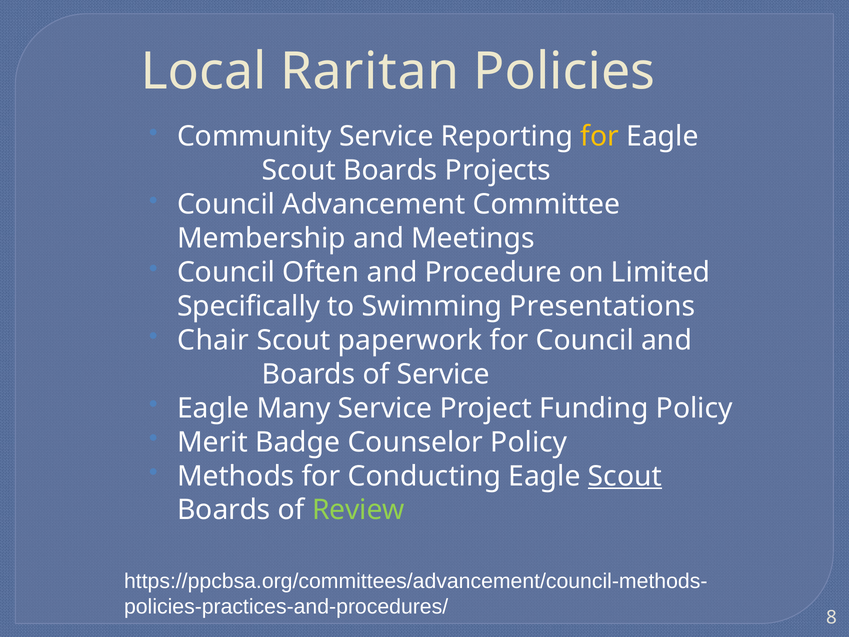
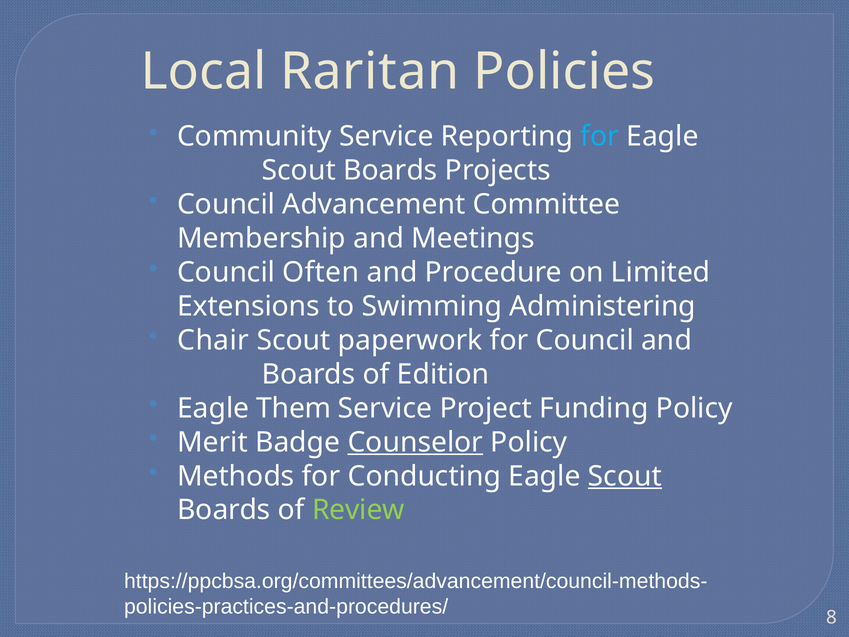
for colour: yellow -> light blue (600, 136)
Specifically: Specifically -> Extensions (248, 306)
Presentations: Presentations -> Administering (603, 306)
of Service: Service -> Edition (443, 374)
Many: Many -> Them (294, 408)
Counselor underline: none -> present (415, 442)
